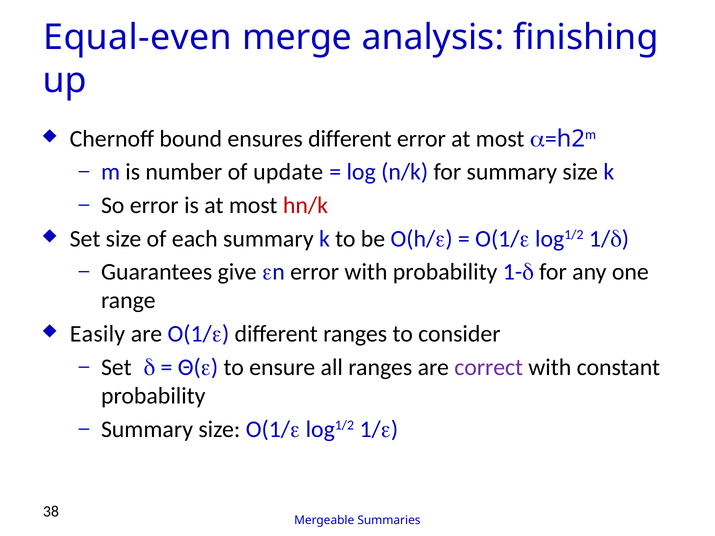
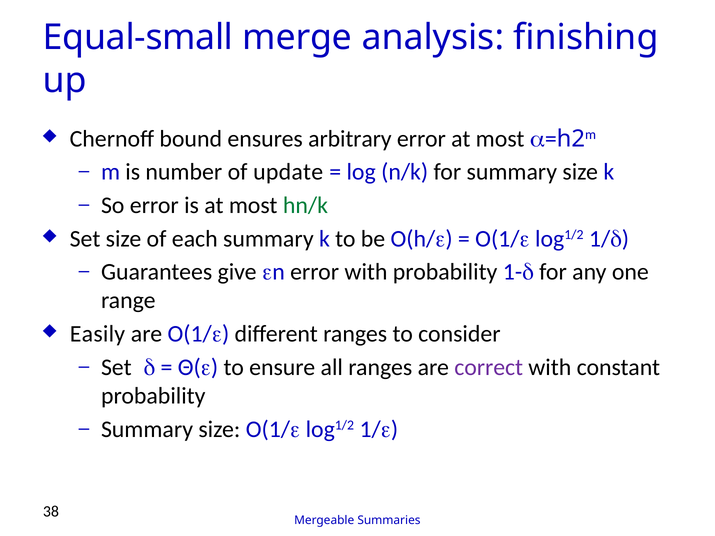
Equal-even: Equal-even -> Equal-small (138, 38)
ensures different: different -> arbitrary (350, 139)
hn/k colour: red -> green (305, 205)
